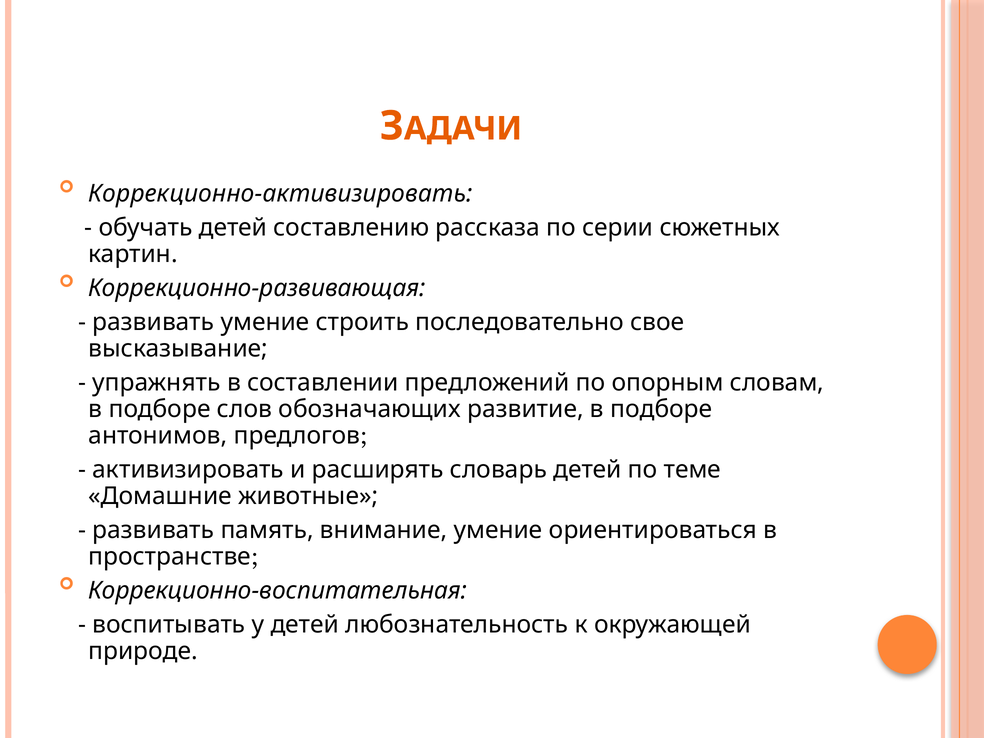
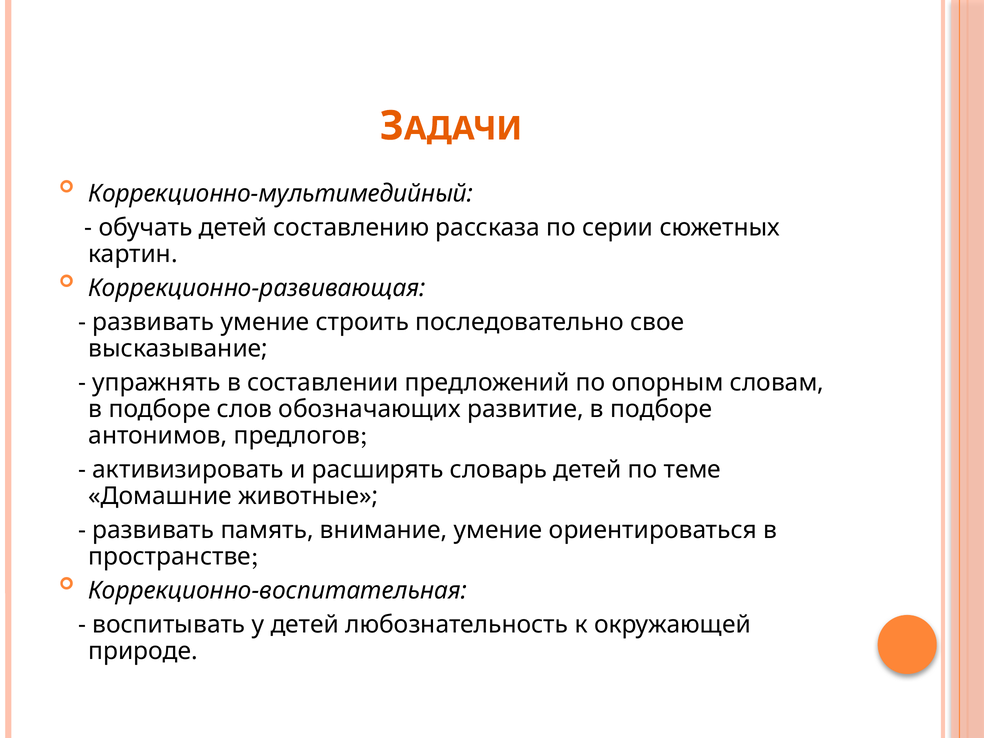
Коррекционно-активизировать: Коррекционно-активизировать -> Коррекционно-мультимедийный (281, 194)
